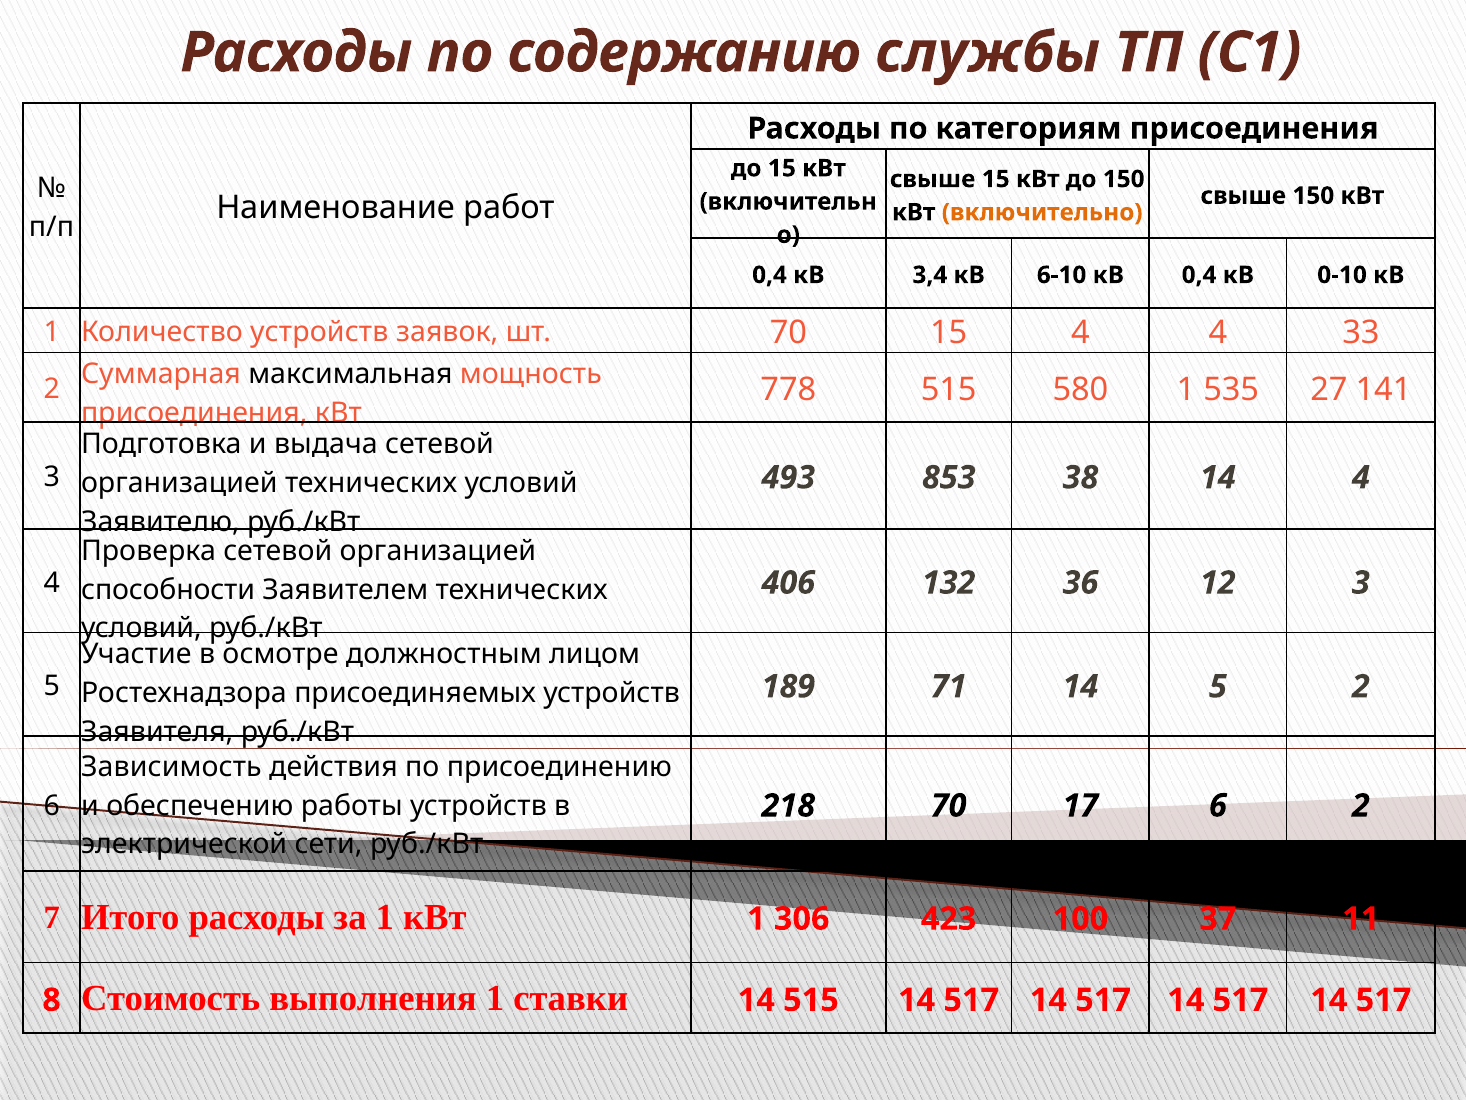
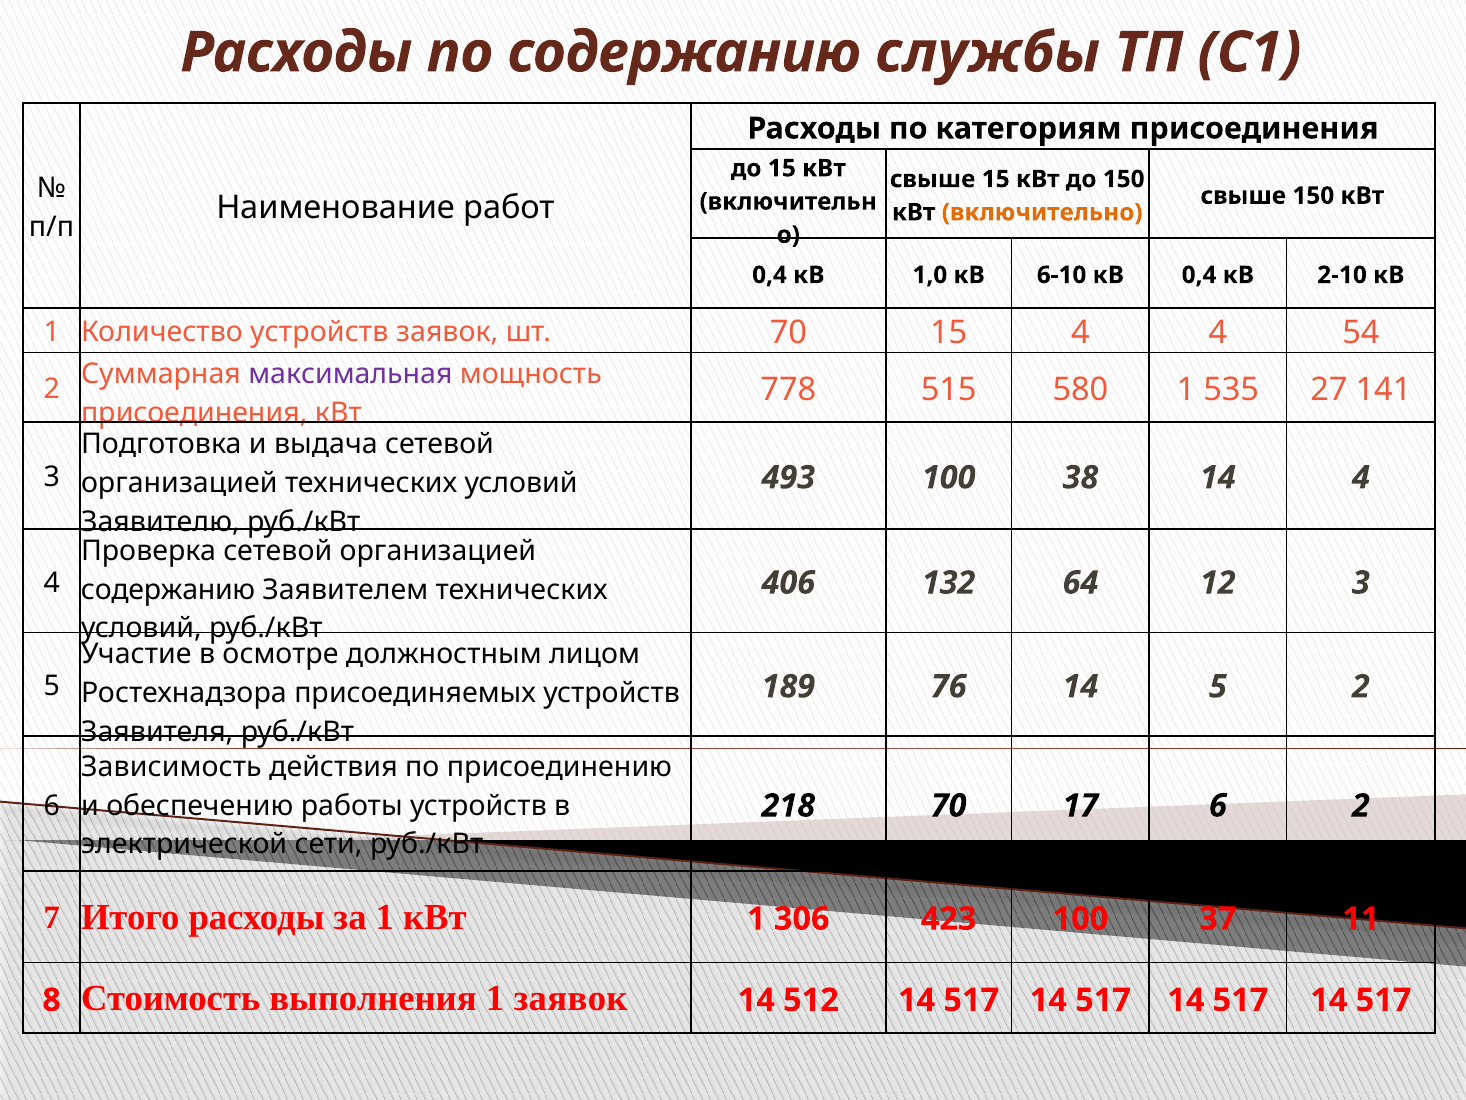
3,4: 3,4 -> 1,0 (930, 275)
0-10: 0-10 -> 2-10 (1342, 275)
33: 33 -> 54 (1361, 333)
максимальная colour: black -> purple (350, 374)
493 853: 853 -> 100 (949, 477)
36: 36 -> 64 (1080, 583)
способности: способности -> содержанию (168, 589)
71: 71 -> 76 (949, 686)
1 ставки: ставки -> заявок (571, 998)
14 515: 515 -> 512 (811, 1000)
